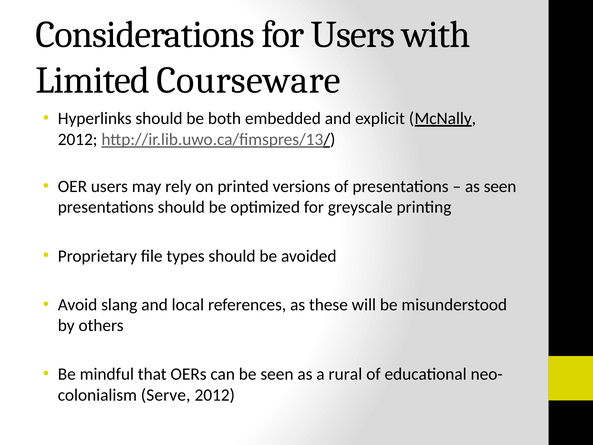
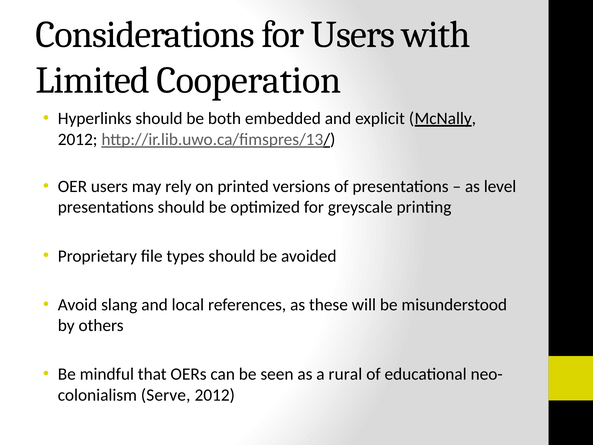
Courseware: Courseware -> Cooperation (249, 80)
as seen: seen -> level (500, 186)
